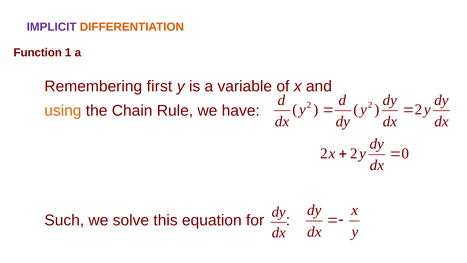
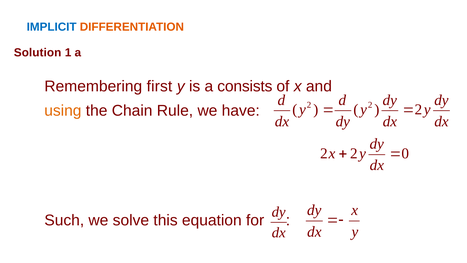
IMPLICIT colour: purple -> blue (52, 27)
Function: Function -> Solution (38, 53)
variable: variable -> consists (245, 86)
